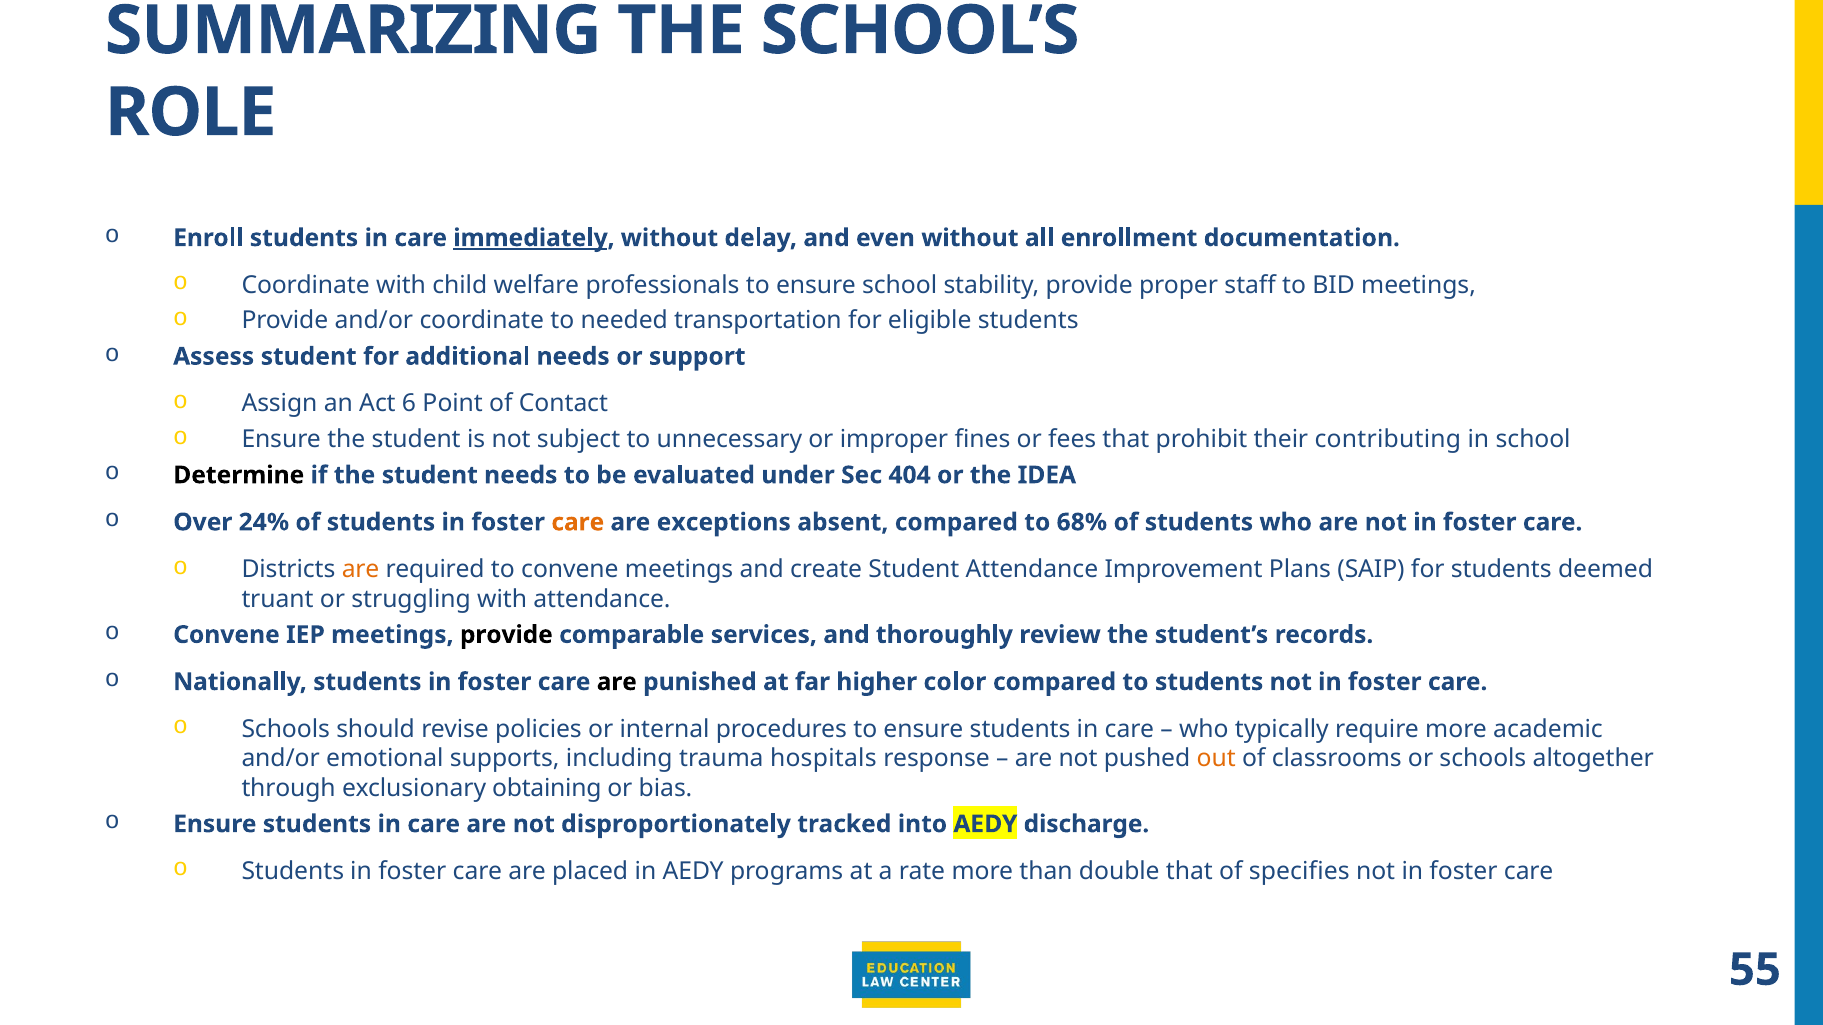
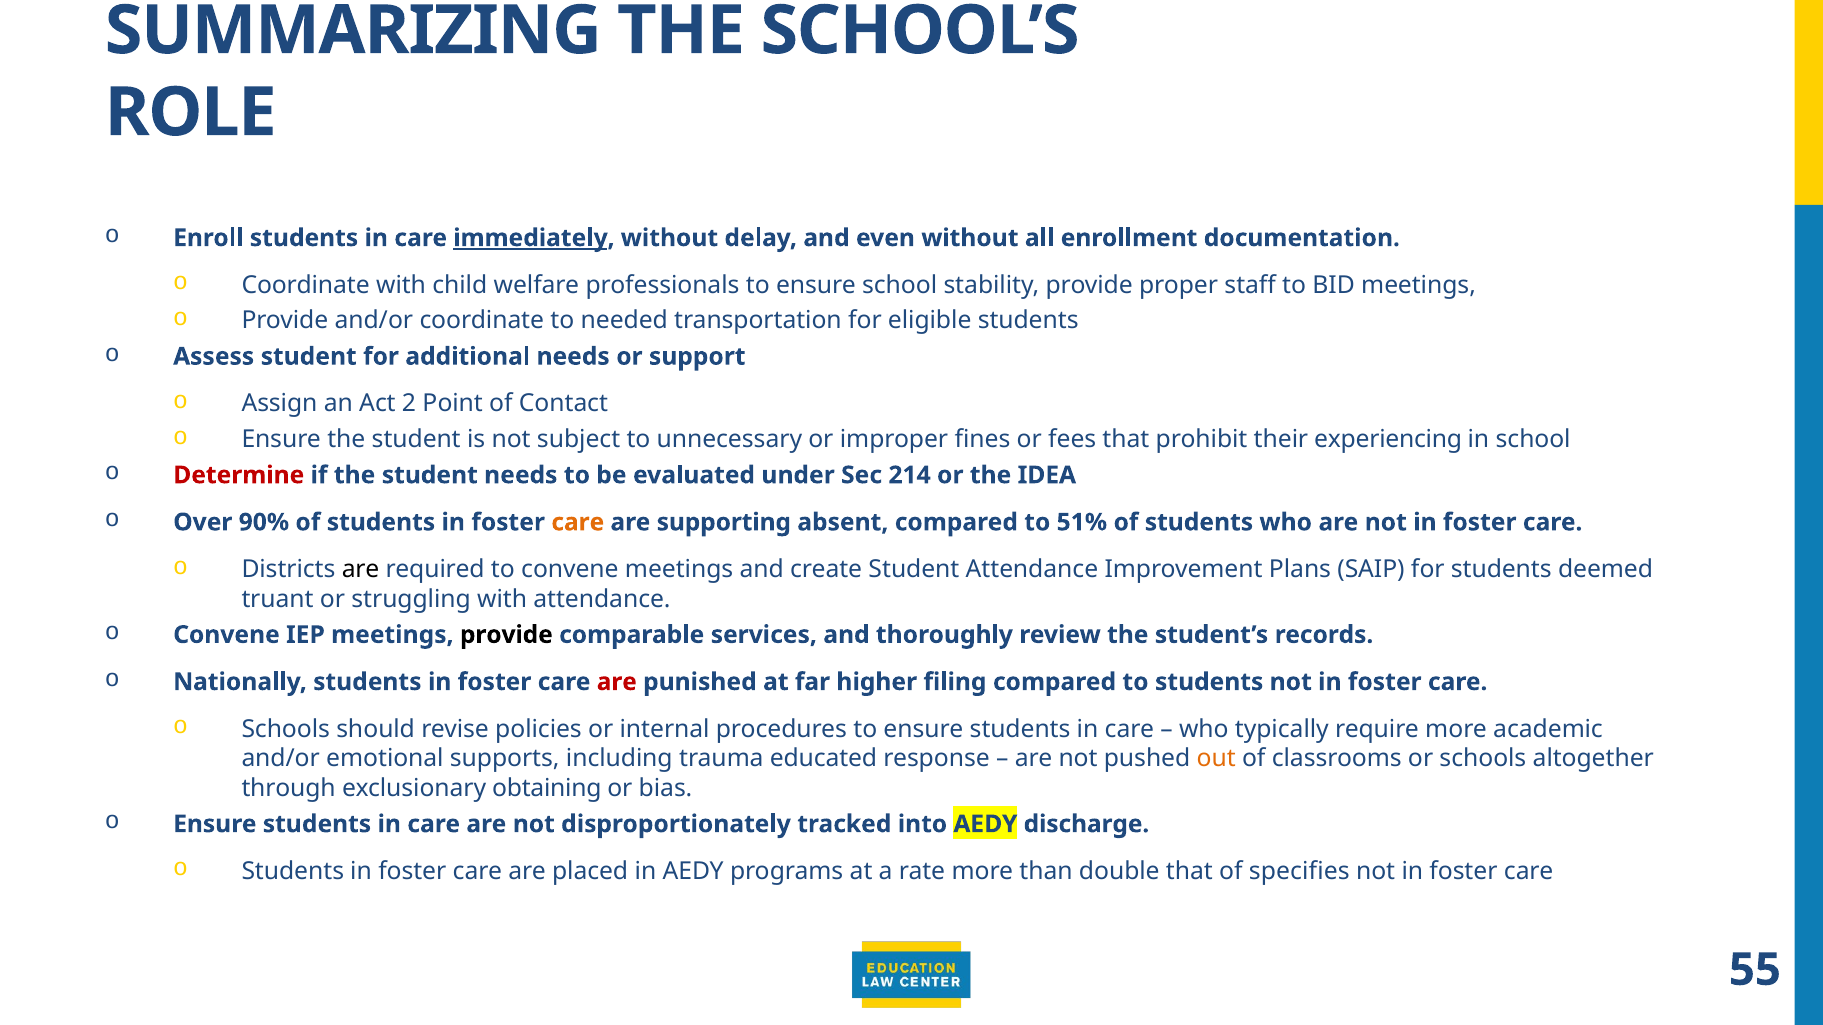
6: 6 -> 2 (409, 404)
contributing: contributing -> experiencing (1388, 440)
Determine colour: black -> red (239, 475)
404: 404 -> 214 (910, 475)
24%: 24% -> 90% (264, 522)
exceptions: exceptions -> supporting (724, 522)
68%: 68% -> 51% (1082, 522)
are colour: orange -> black (361, 570)
are colour: black -> red (617, 682)
color: color -> filing (955, 682)
hospitals: hospitals -> educated (823, 759)
